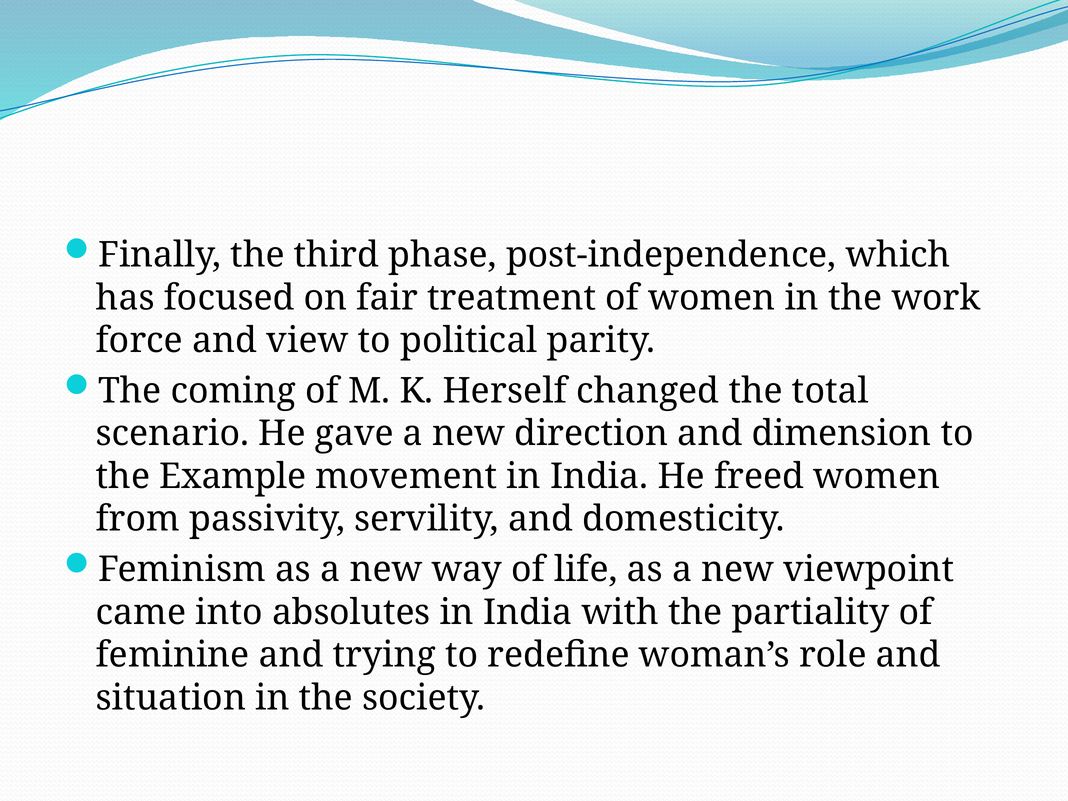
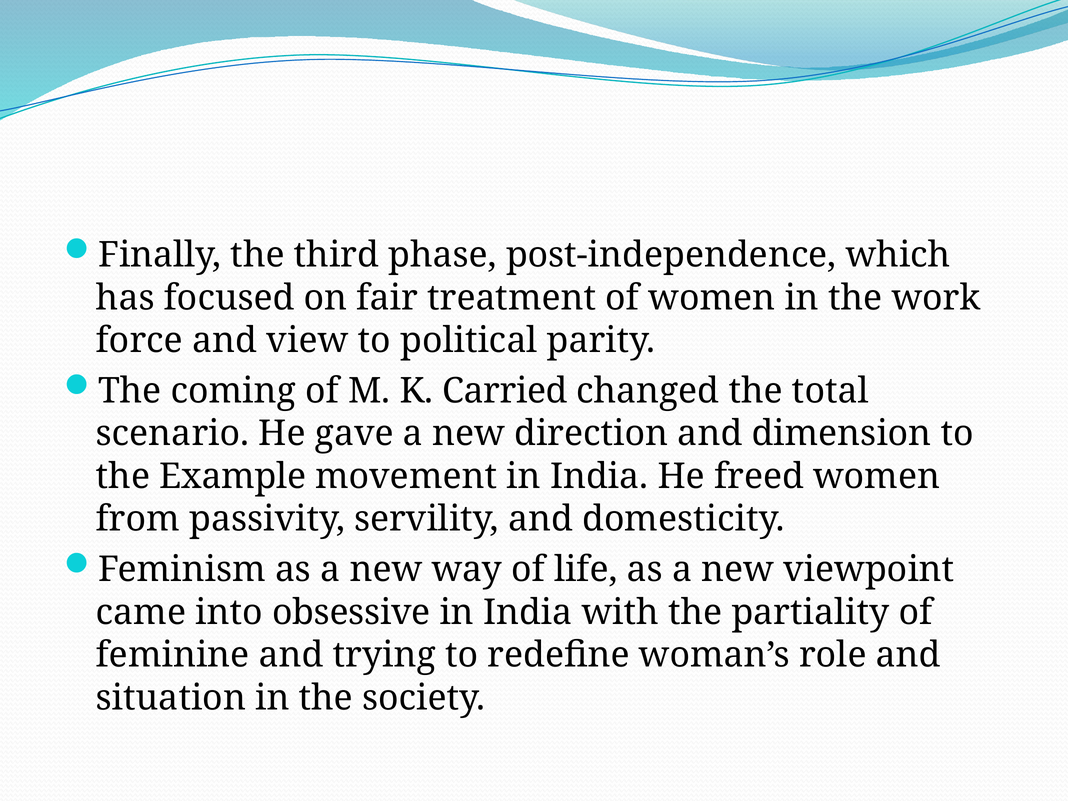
Herself: Herself -> Carried (505, 391)
absolutes: absolutes -> obsessive (351, 612)
